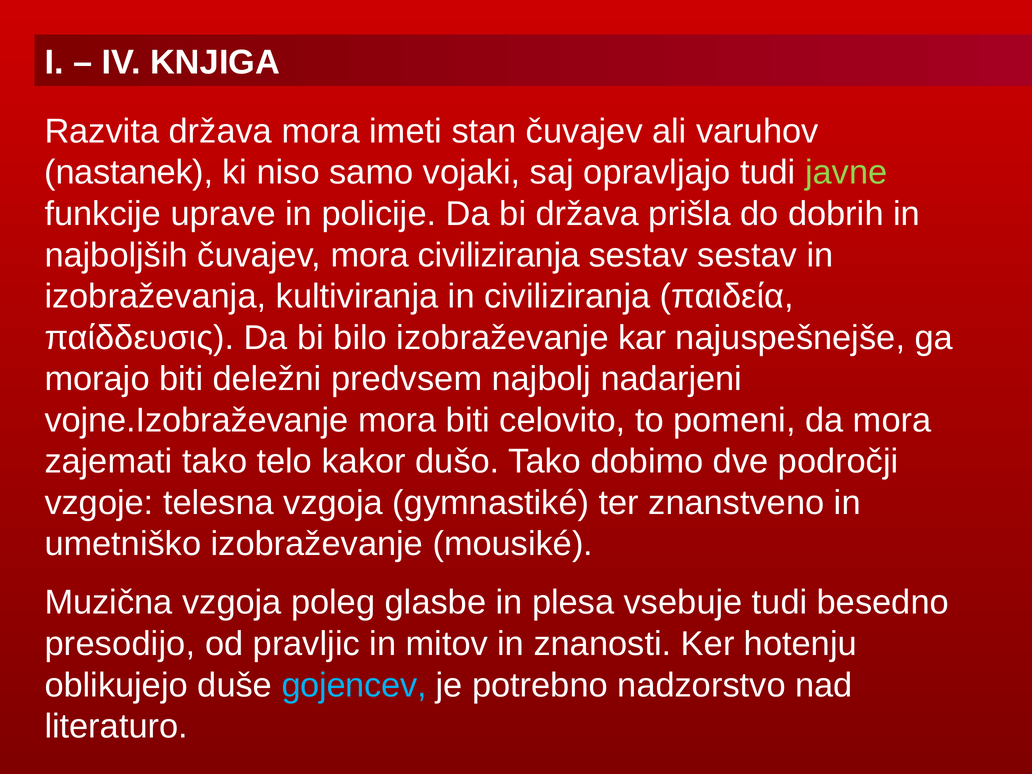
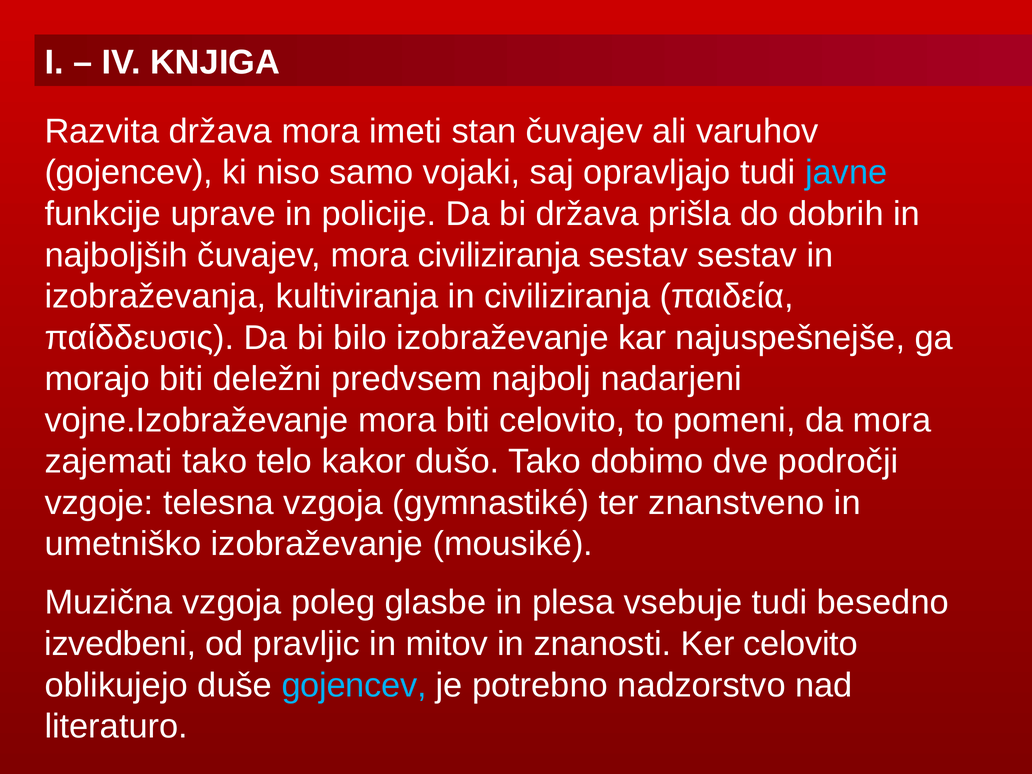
nastanek: nastanek -> gojencev (129, 173)
javne colour: light green -> light blue (846, 173)
presodijo: presodijo -> izvedbeni (120, 644)
Ker hotenju: hotenju -> celovito (801, 644)
